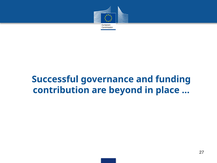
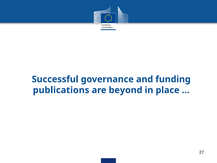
contribution: contribution -> publications (61, 90)
